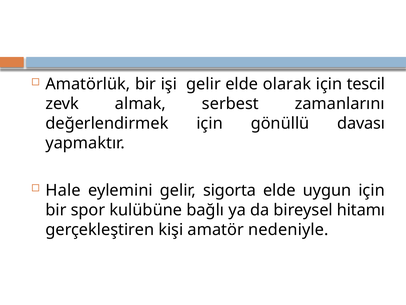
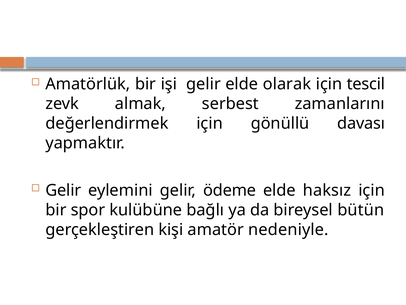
Hale: Hale -> Gelir (63, 190)
sigorta: sigorta -> ödeme (230, 190)
uygun: uygun -> haksız (327, 190)
hitamı: hitamı -> bütün (361, 210)
